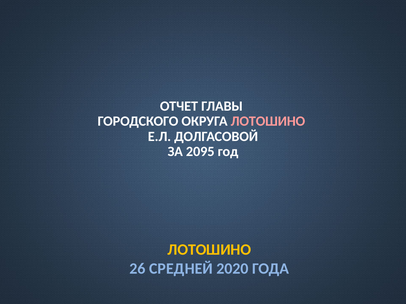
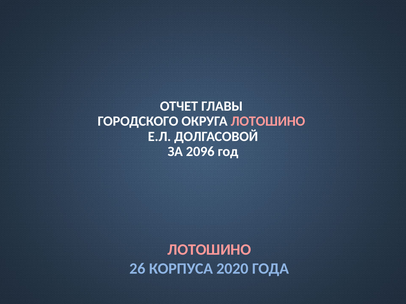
2095: 2095 -> 2096 (200, 152)
ЛОТОШИНО colour: yellow -> pink (209, 250)
СРЕДНЕЙ: СРЕДНЕЙ -> КОРПУСА (181, 269)
